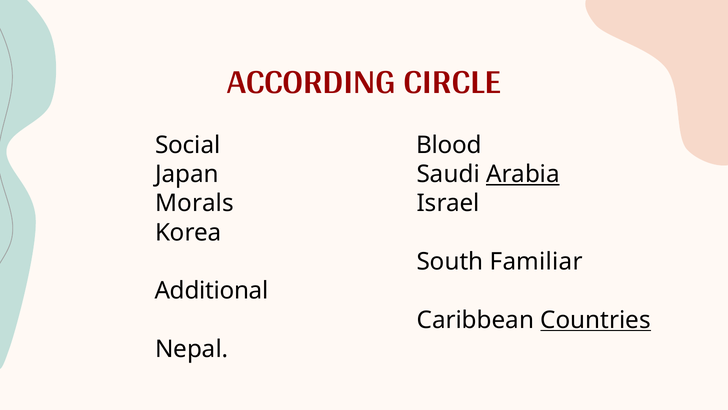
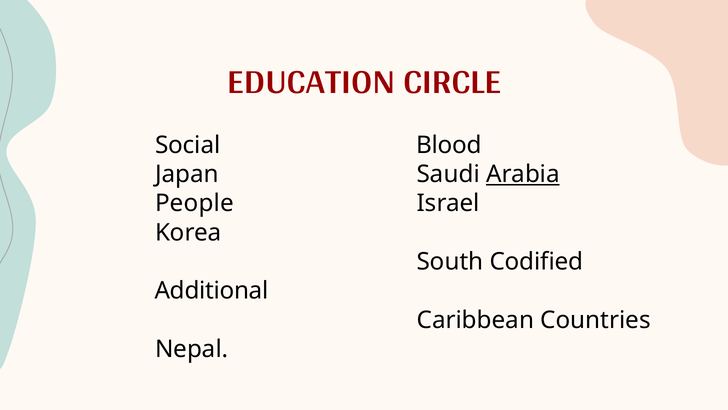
ACCORDING: ACCORDING -> EDUCATION (311, 81)
Morals: Morals -> People (194, 203)
Familiar: Familiar -> Codified (536, 261)
Countries underline: present -> none (596, 320)
